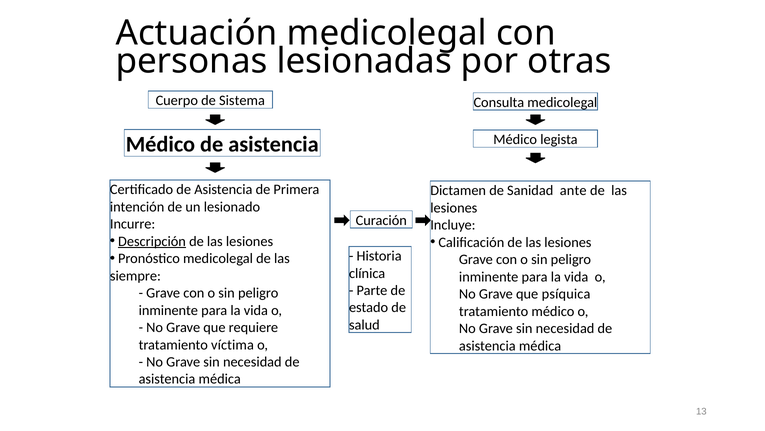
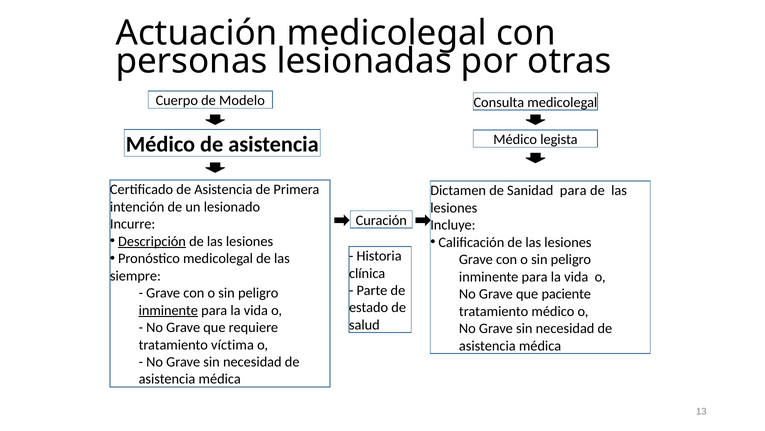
Sistema: Sistema -> Modelo (242, 101)
Sanidad ante: ante -> para (573, 190)
psíquica: psíquica -> paciente (566, 294)
inminente underline: none -> present (168, 310)
